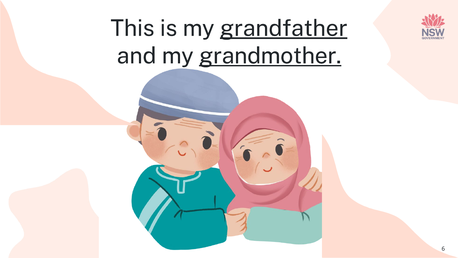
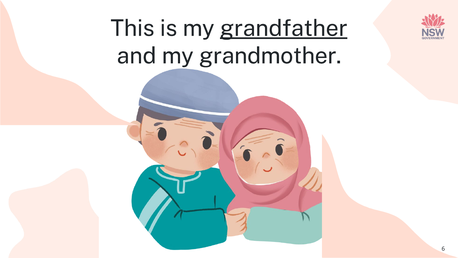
grandmother underline: present -> none (270, 56)
